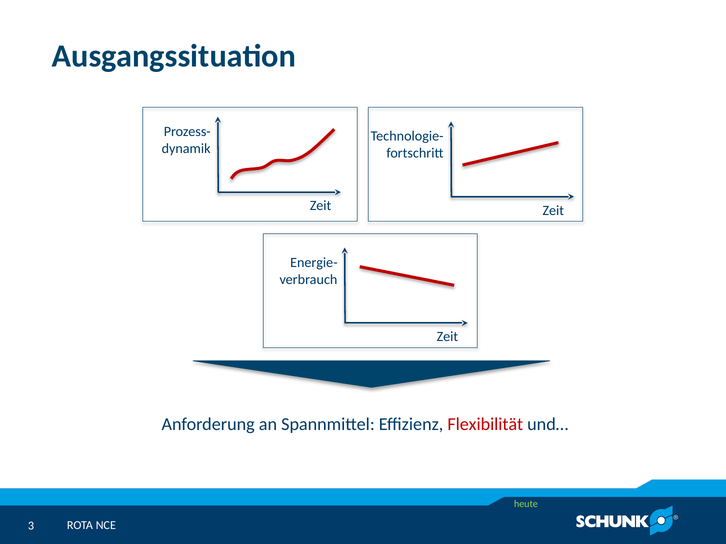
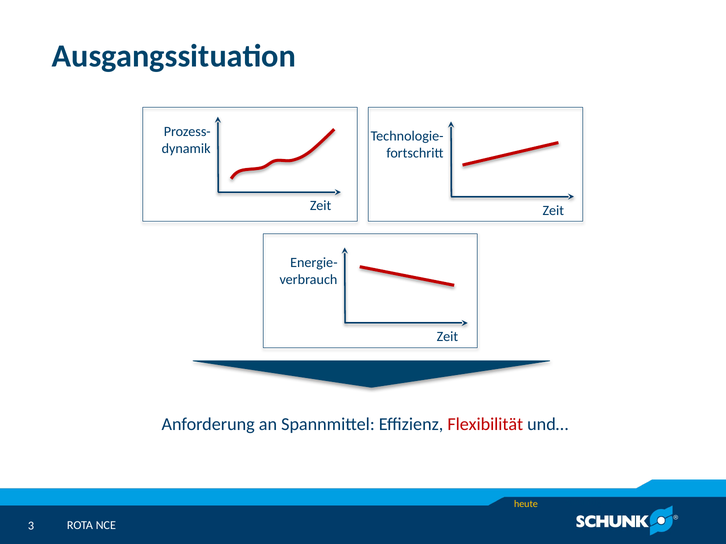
heute colour: light green -> yellow (526, 504)
